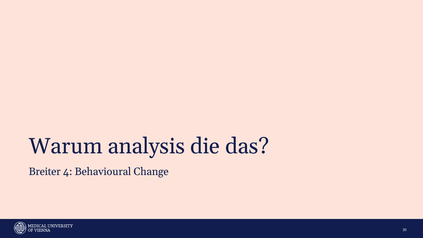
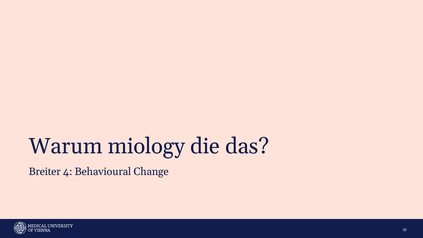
analysis: analysis -> miology (146, 146)
